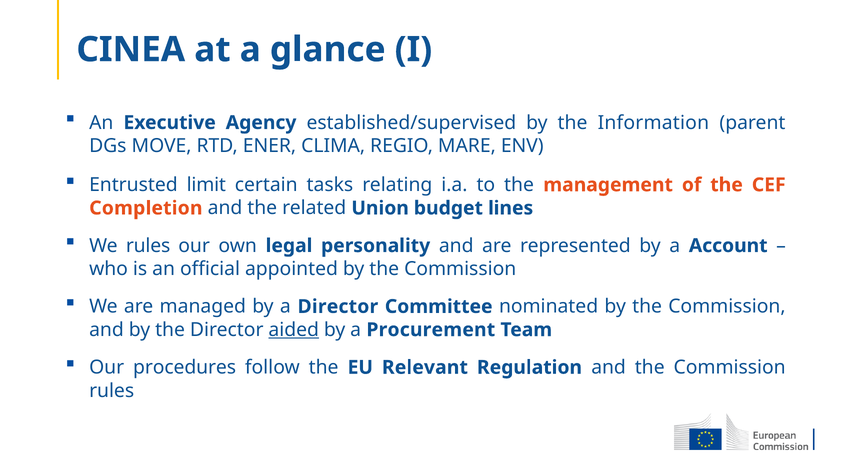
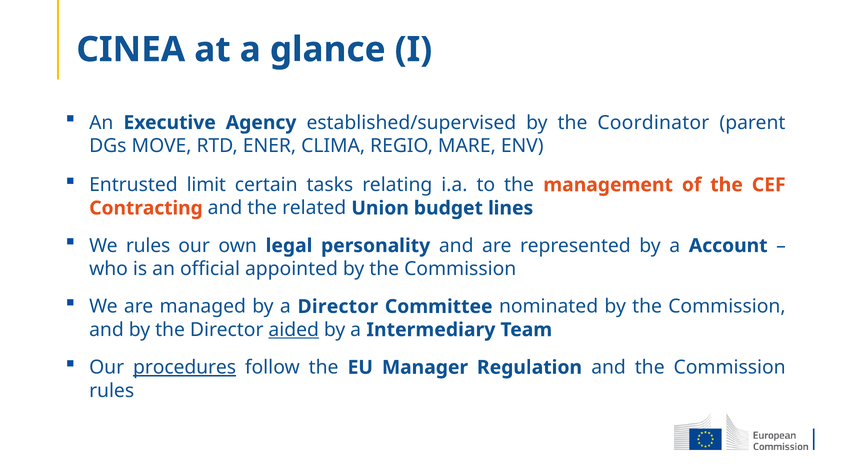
Information: Information -> Coordinator (653, 123)
Completion: Completion -> Contracting (146, 208)
Procurement: Procurement -> Intermediary (431, 330)
procedures underline: none -> present (185, 368)
Relevant: Relevant -> Manager (425, 368)
